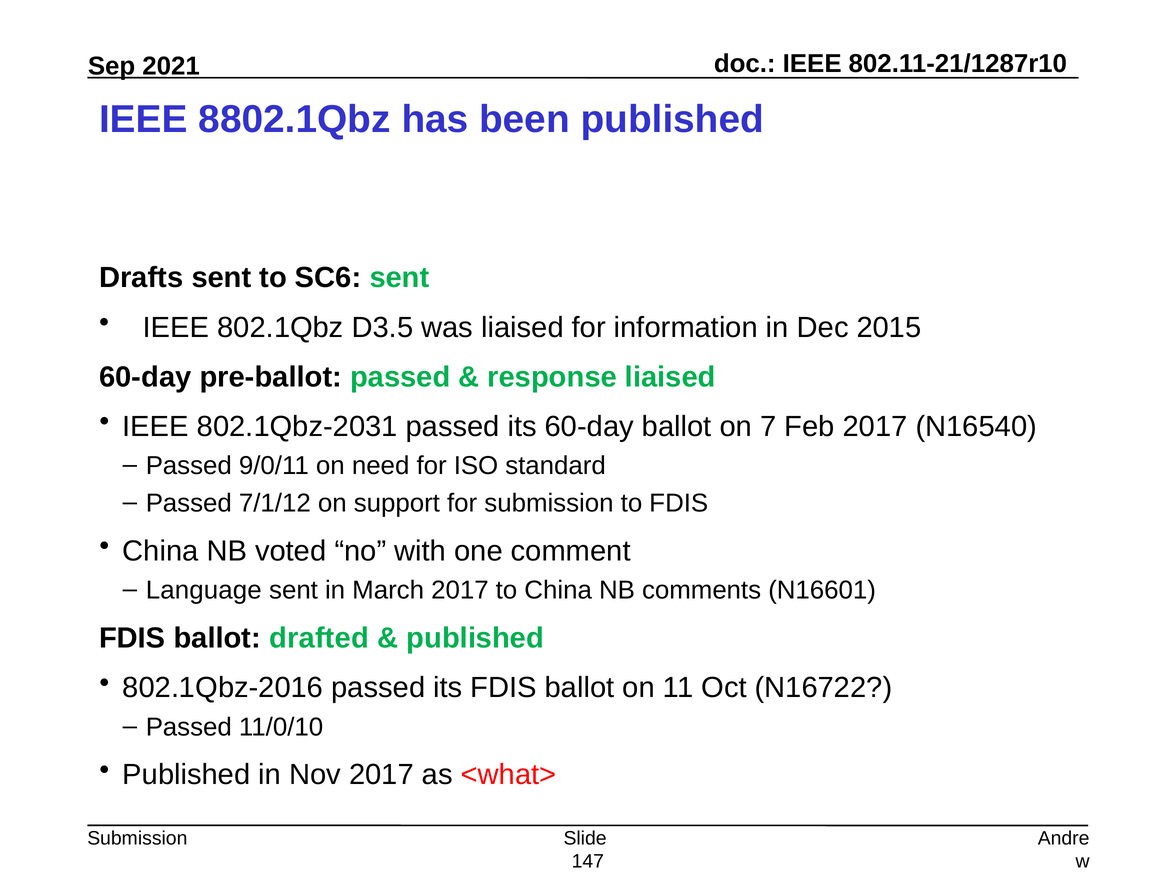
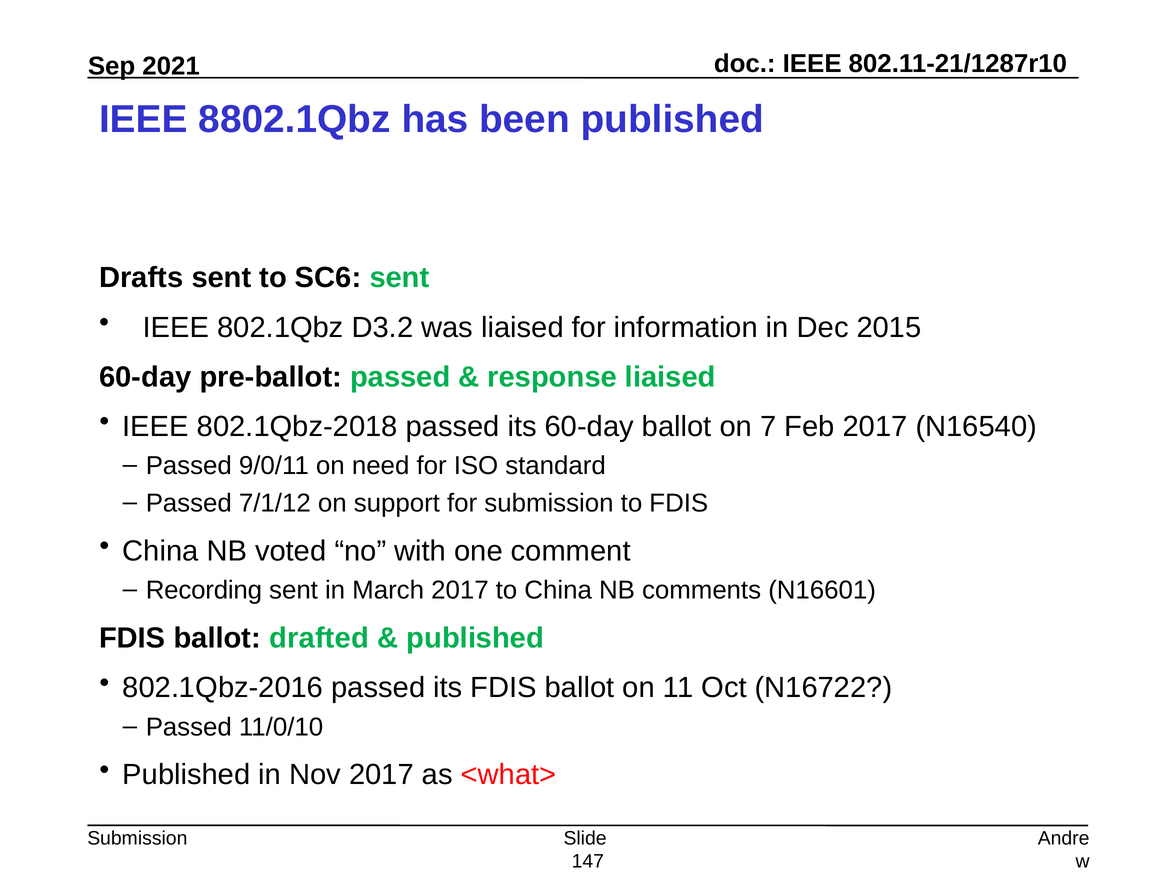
D3.5: D3.5 -> D3.2 (382, 328)
802.1Qbz-2031: 802.1Qbz-2031 -> 802.1Qbz-2018 (297, 427)
Language: Language -> Recording (204, 591)
